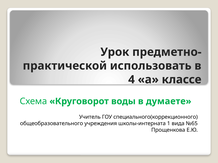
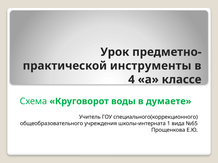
использовать: использовать -> инструменты (151, 66)
